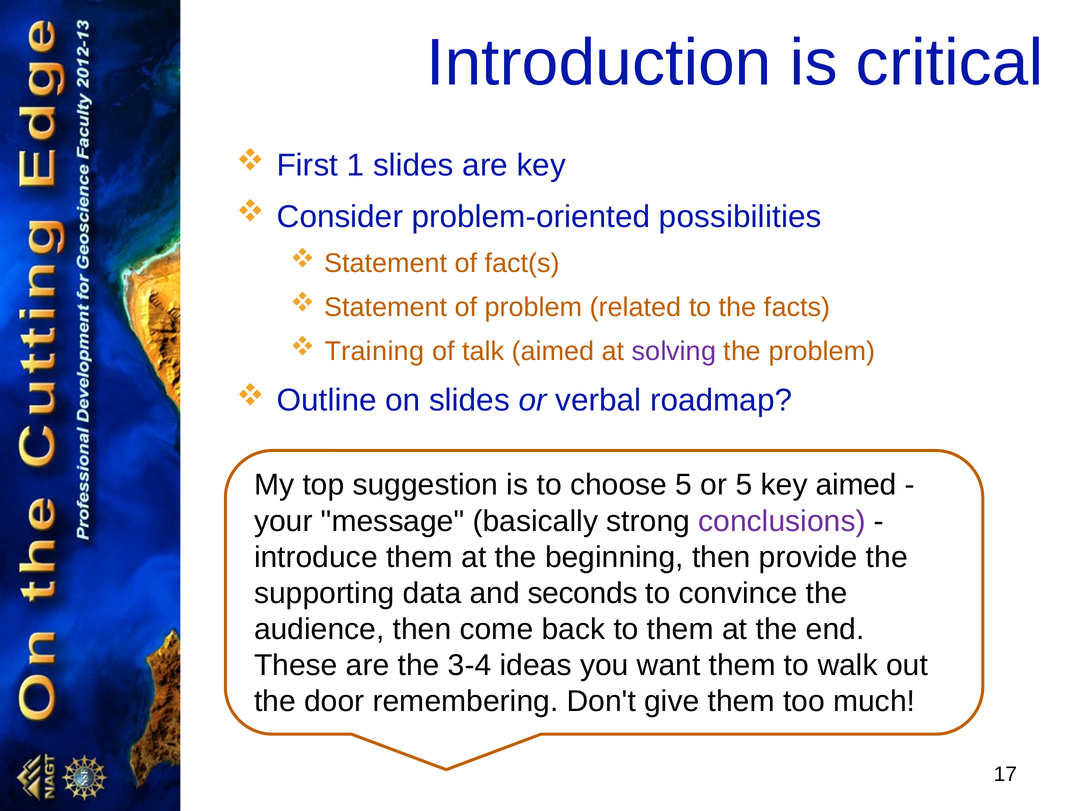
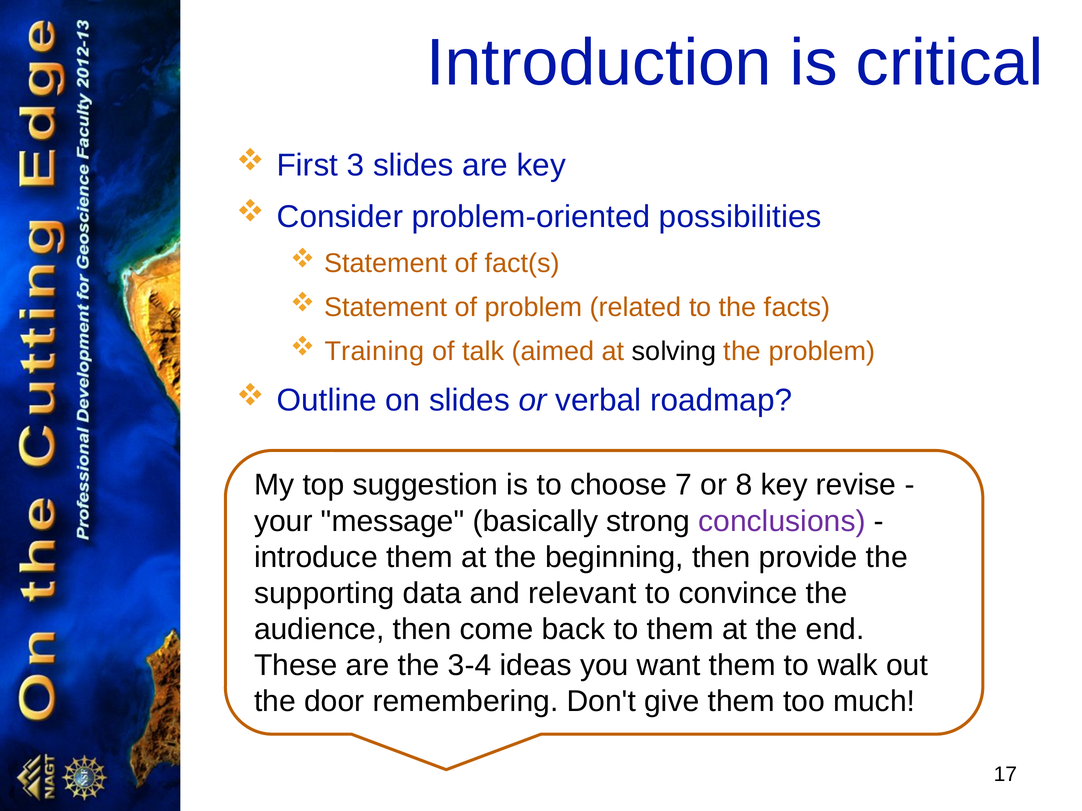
1: 1 -> 3 (356, 166)
solving colour: purple -> black (674, 352)
choose 5: 5 -> 7 (684, 485)
or 5: 5 -> 8 (744, 485)
key aimed: aimed -> revise (856, 485)
seconds: seconds -> relevant (582, 594)
